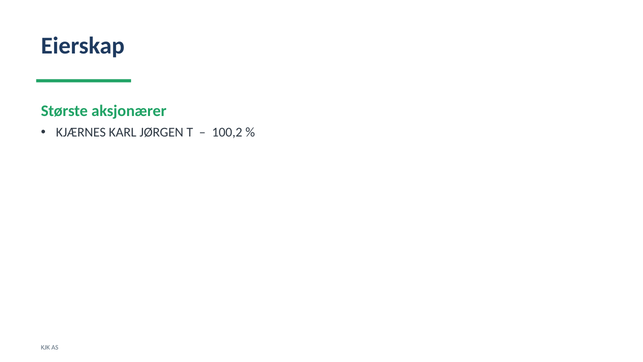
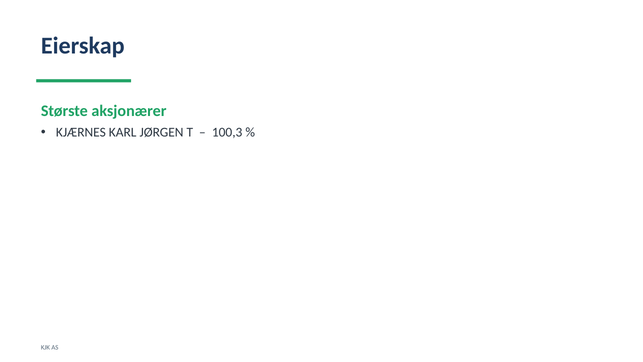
100,2: 100,2 -> 100,3 (227, 132)
